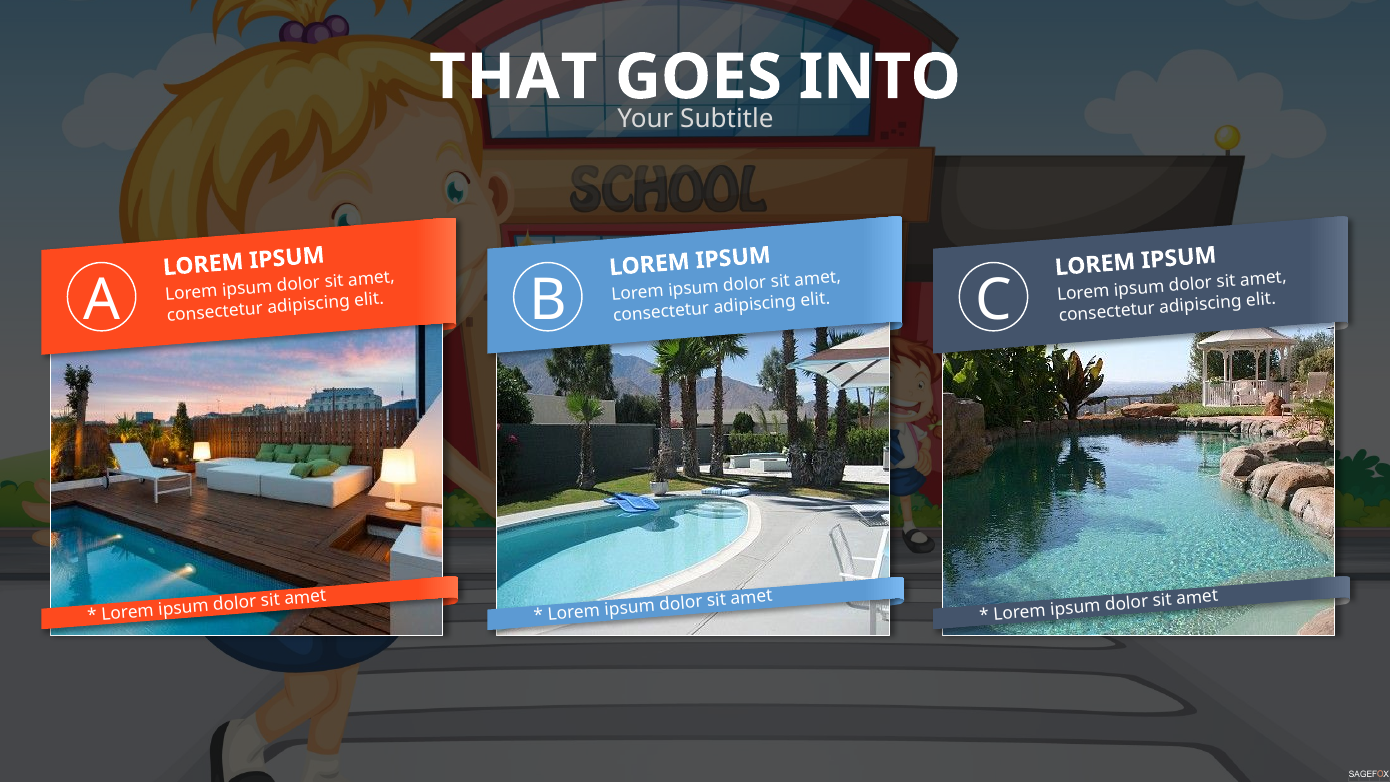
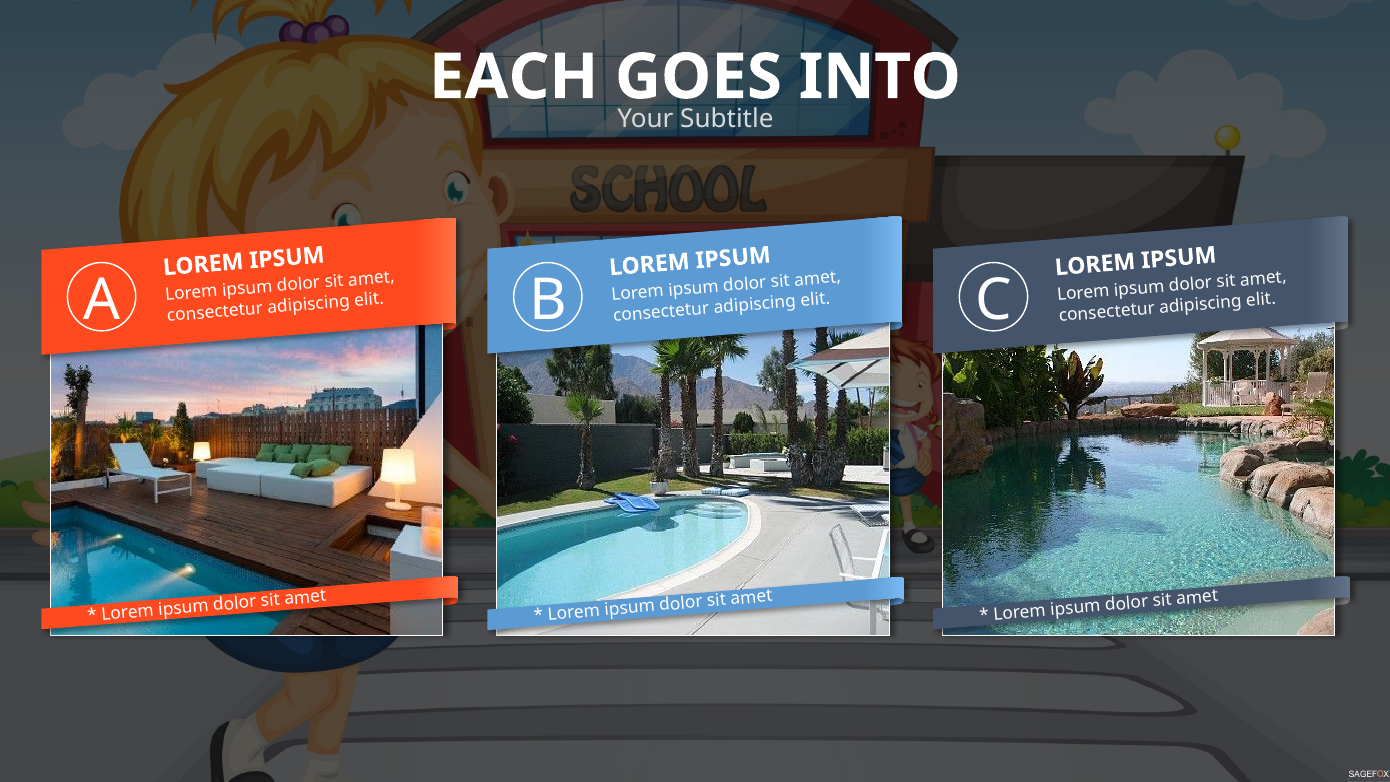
THAT: THAT -> EACH (514, 77)
